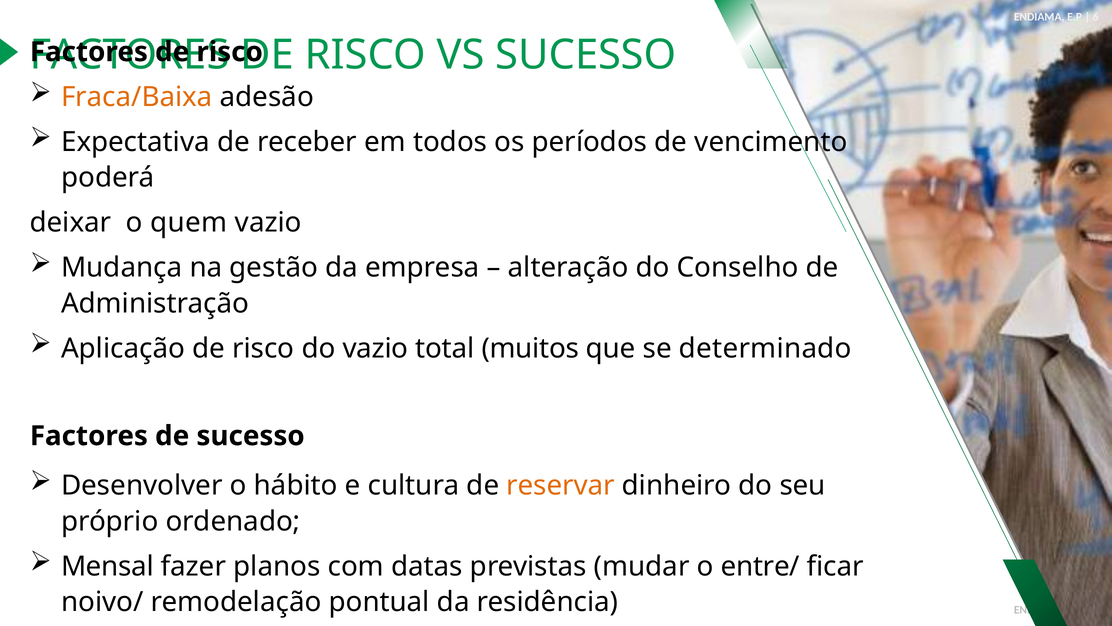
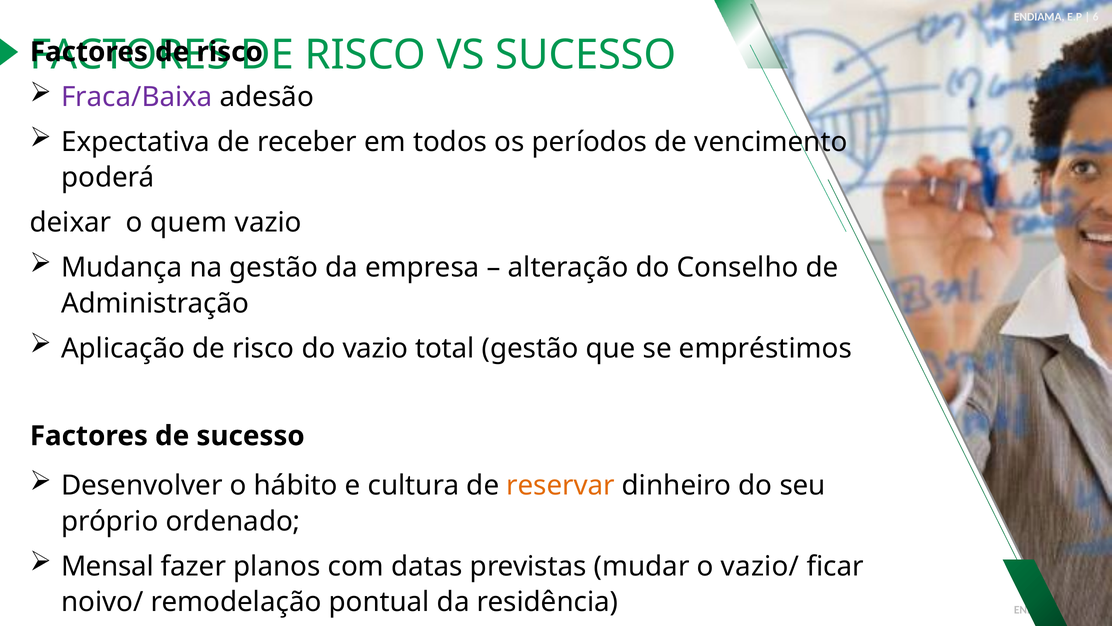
Fraca/Baixa colour: orange -> purple (137, 97)
total muitos: muitos -> gestão (530, 348)
determinado: determinado -> empréstimos (765, 348)
entre/: entre/ -> vazio/ (760, 566)
